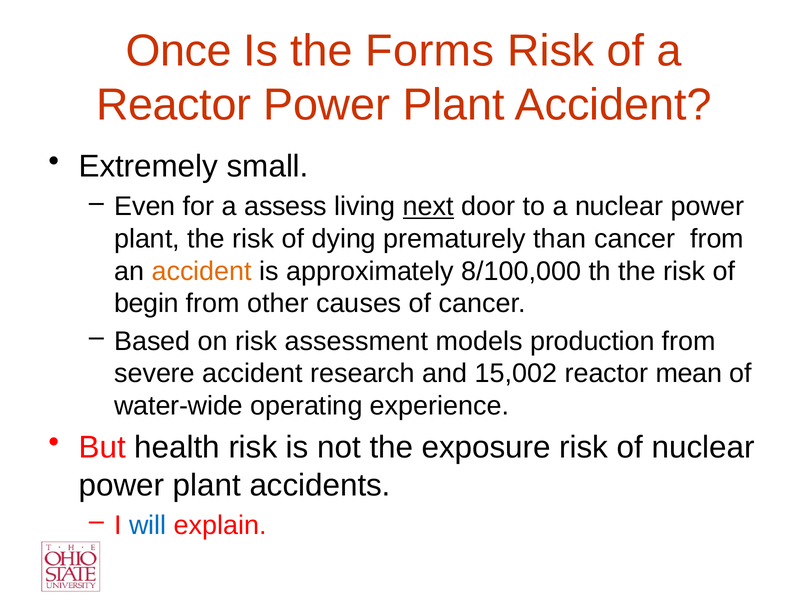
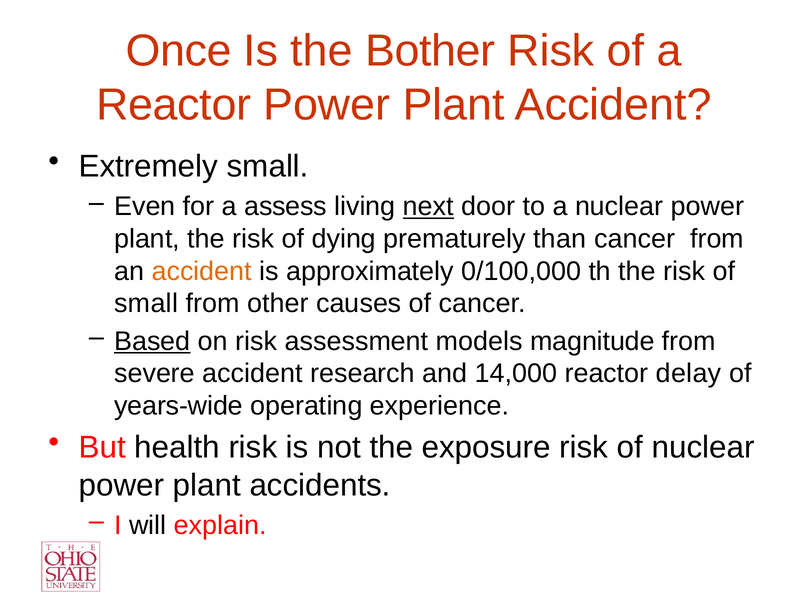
Forms: Forms -> Bother (430, 51)
8/100,000: 8/100,000 -> 0/100,000 (521, 271)
begin: begin -> small (146, 304)
Based underline: none -> present (152, 341)
production: production -> magnitude (592, 341)
15,002: 15,002 -> 14,000 (516, 374)
mean: mean -> delay (689, 374)
water-wide: water-wide -> years-wide (178, 406)
will colour: blue -> black (148, 525)
